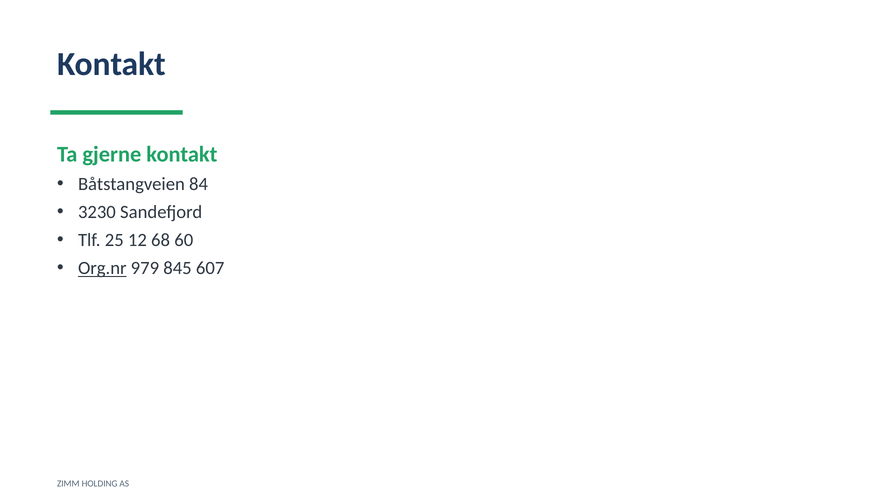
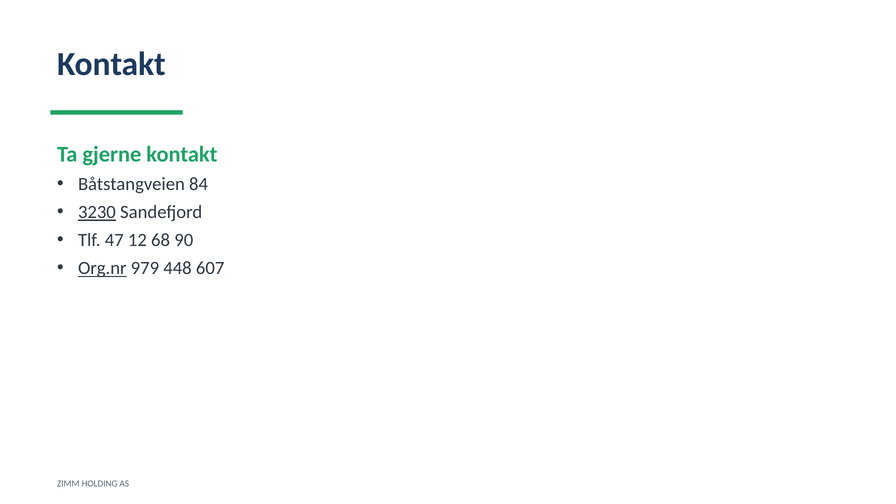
3230 underline: none -> present (97, 212)
25: 25 -> 47 (114, 240)
60: 60 -> 90 (184, 240)
845: 845 -> 448 (178, 268)
